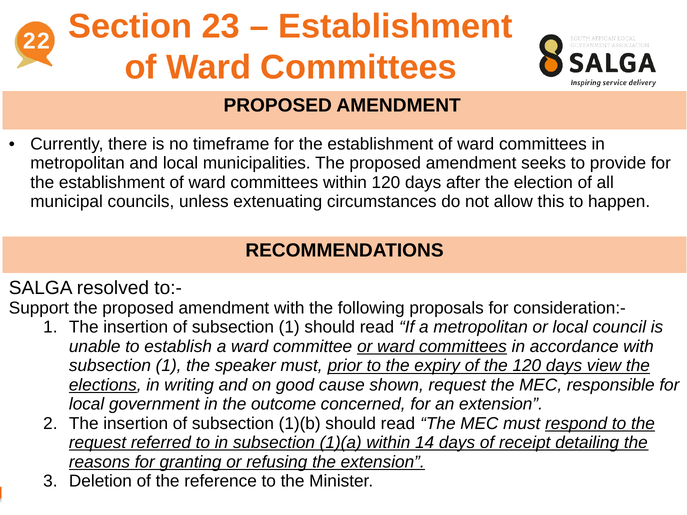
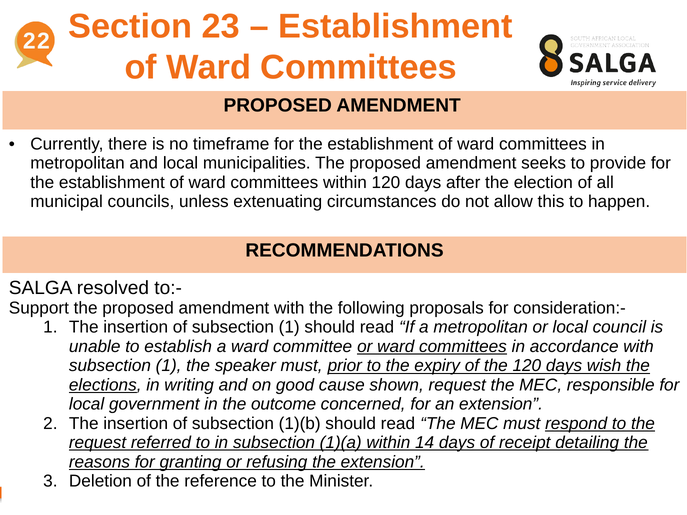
view: view -> wish (604, 366)
